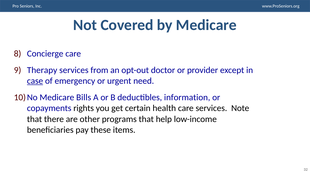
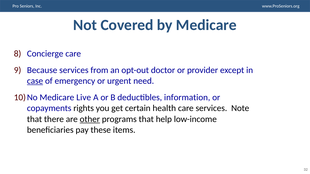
Therapy: Therapy -> Because (42, 70)
Bills: Bills -> Live (84, 98)
other underline: none -> present (90, 119)
